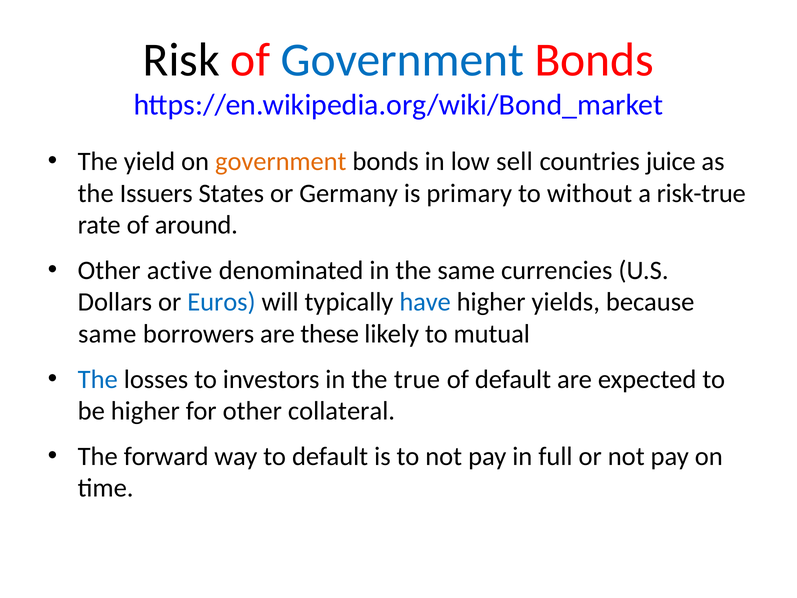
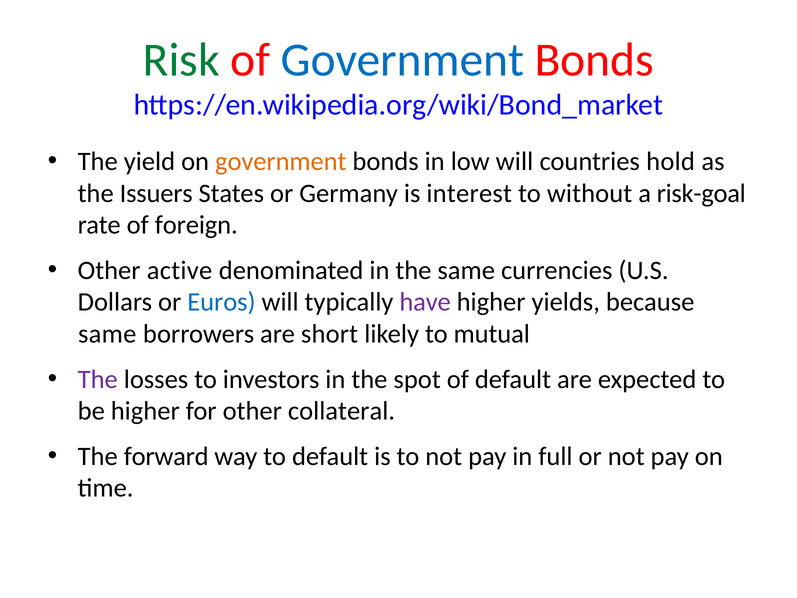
Risk colour: black -> green (181, 60)
low sell: sell -> will (515, 161)
juice: juice -> hold (671, 161)
primary: primary -> interest (469, 193)
risk-true: risk-true -> risk-goal (701, 193)
around: around -> foreign (196, 225)
have colour: blue -> purple (425, 302)
these: these -> short (330, 334)
The colour: blue -> purple (98, 379)
true: true -> spot (417, 379)
